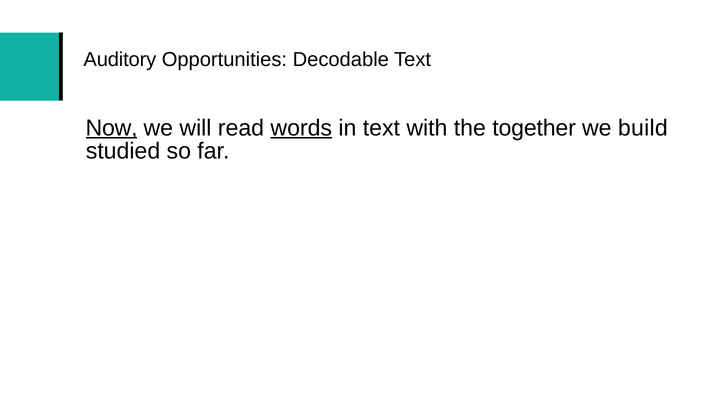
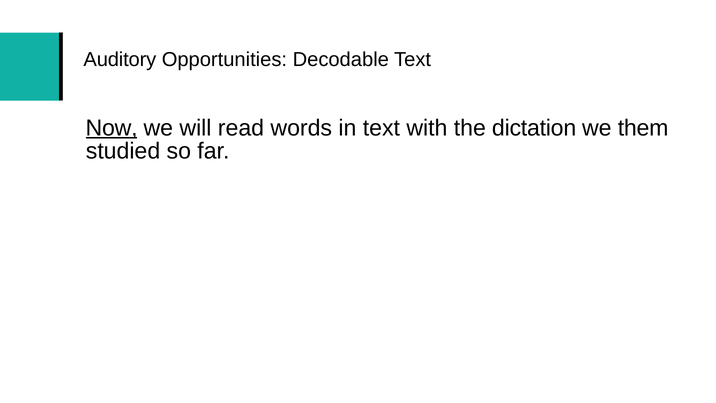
words underline: present -> none (301, 128)
together: together -> dictation (534, 128)
build: build -> them (643, 128)
